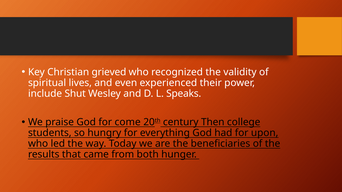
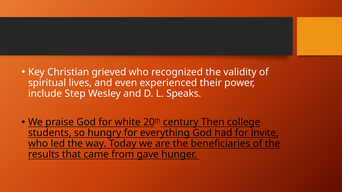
Shut: Shut -> Step (75, 94)
come: come -> white (128, 122)
upon: upon -> invite (265, 133)
both: both -> gave (148, 155)
